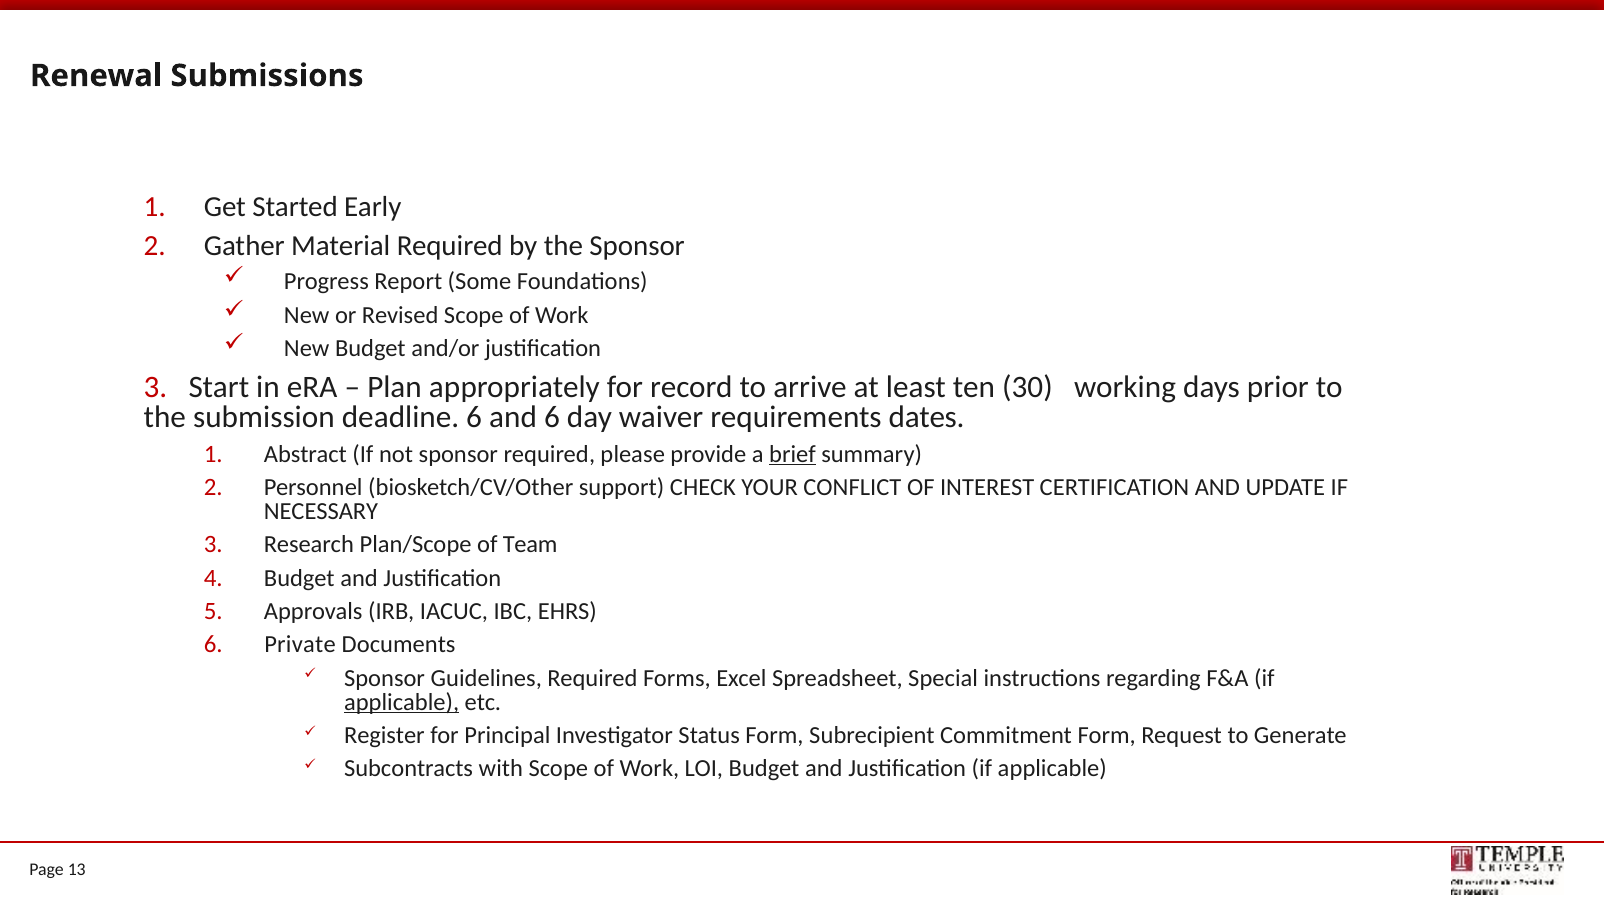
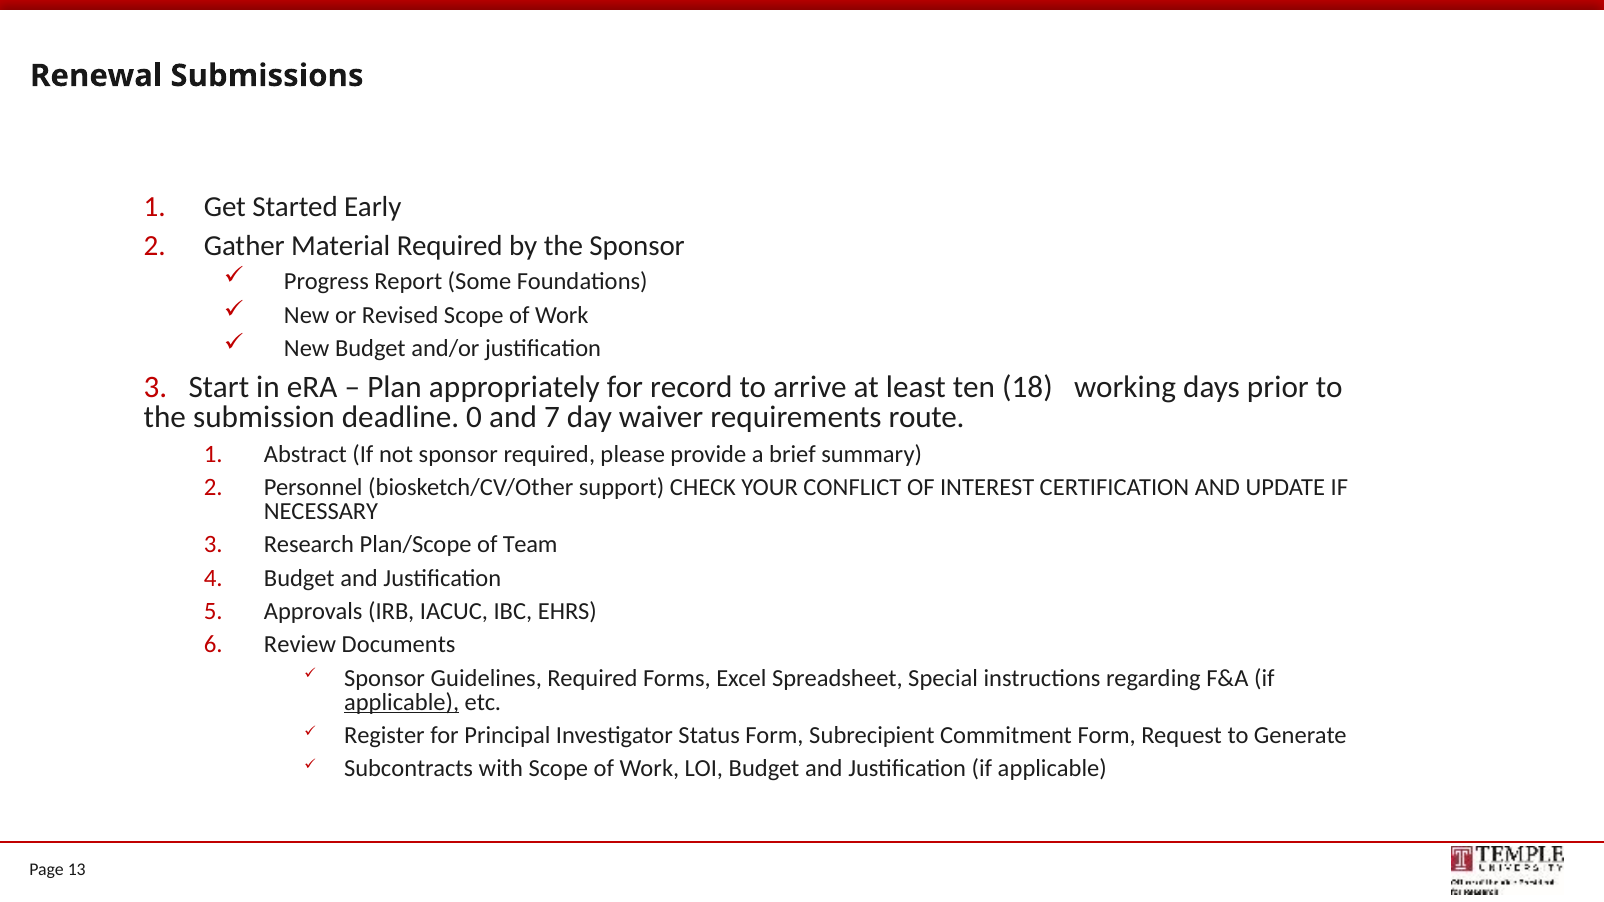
30: 30 -> 18 (1027, 387)
deadline 6: 6 -> 0 (474, 417)
and 6: 6 -> 7 (552, 417)
dates: dates -> route (927, 417)
brief underline: present -> none (792, 454)
Private: Private -> Review (300, 645)
